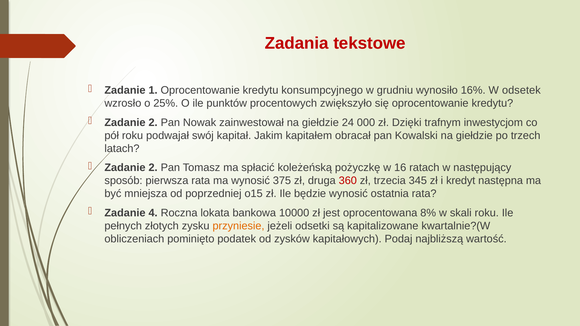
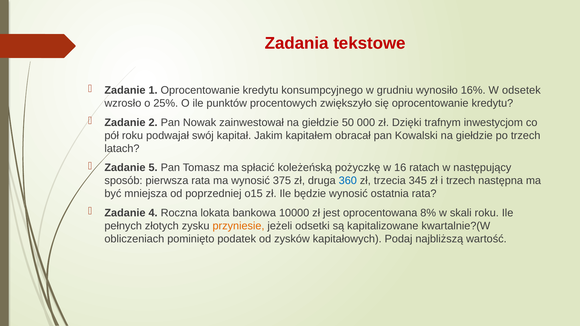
24: 24 -> 50 (348, 123)
2: 2 -> 5 (153, 168)
360 colour: red -> blue (348, 181)
i kredyt: kredyt -> trzech (461, 181)
